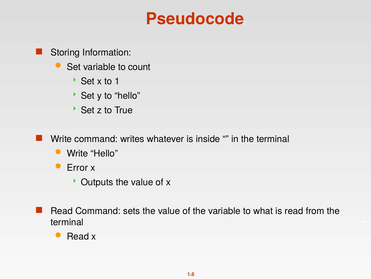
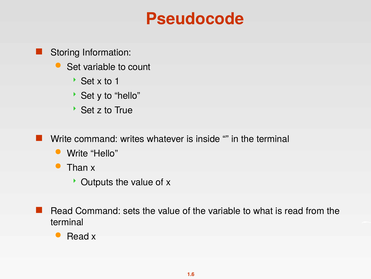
Error: Error -> Than (77, 167)
